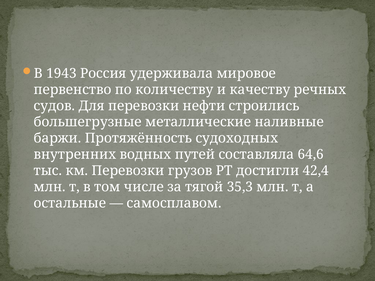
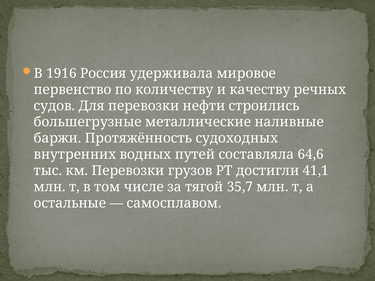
1943: 1943 -> 1916 (61, 73)
42,4: 42,4 -> 41,1 (316, 171)
35,3: 35,3 -> 35,7 (240, 187)
